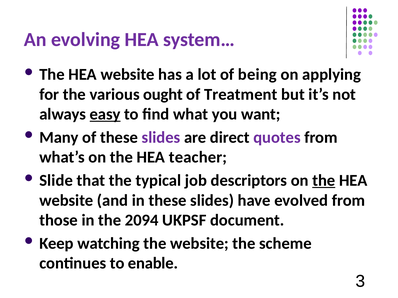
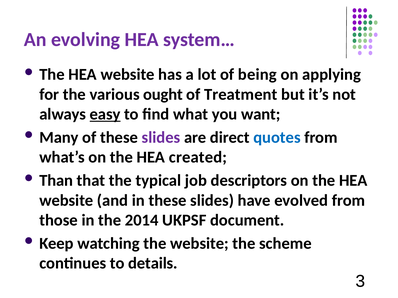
quotes colour: purple -> blue (277, 138)
teacher: teacher -> created (198, 158)
Slide: Slide -> Than (56, 181)
the underline: present -> none (324, 181)
2094: 2094 -> 2014 (142, 221)
enable: enable -> details (153, 264)
